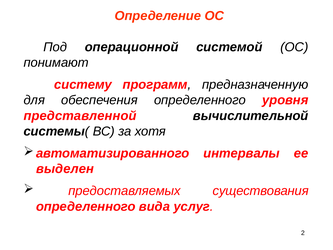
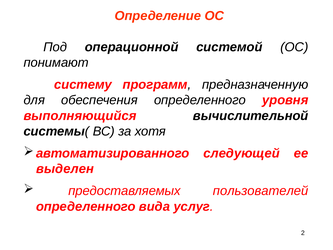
представленной: представленной -> выполняющийся (80, 116)
интервалы: интервалы -> следующей (242, 153)
существования: существования -> пользователей (261, 191)
